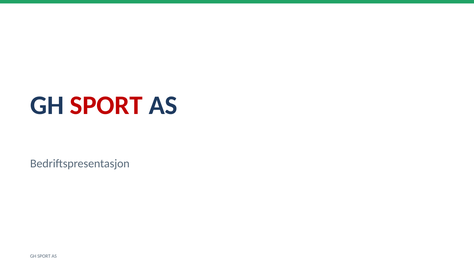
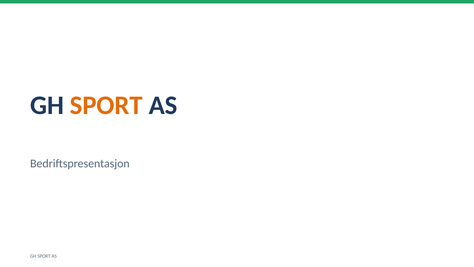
SPORT colour: red -> orange (106, 105)
